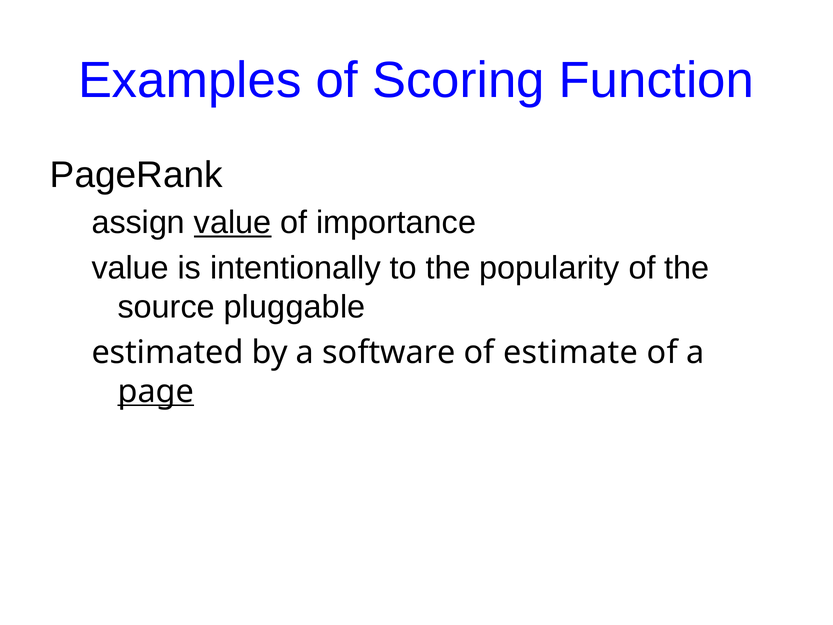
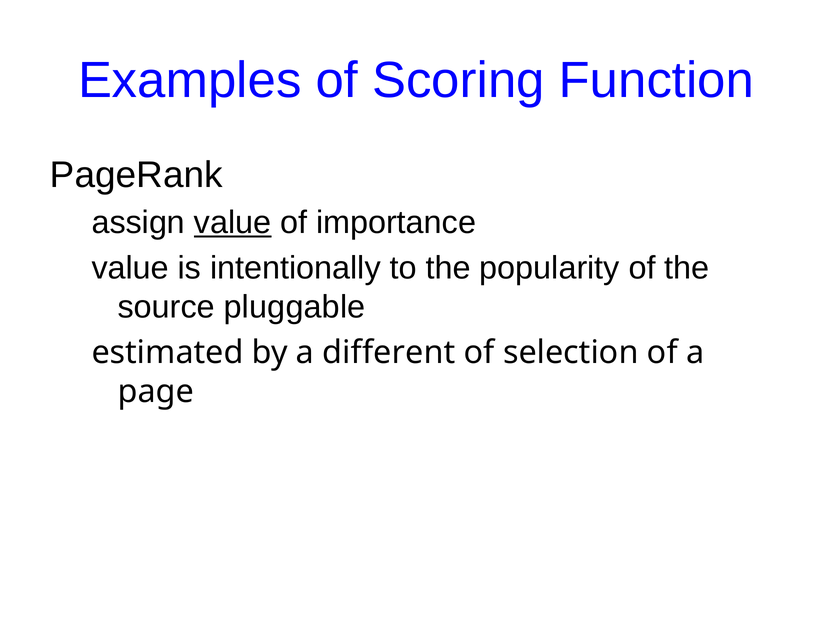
software: software -> different (389, 352)
estimate: estimate -> selection (571, 352)
page underline: present -> none (156, 391)
